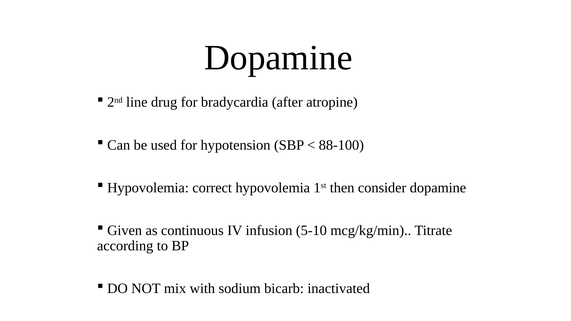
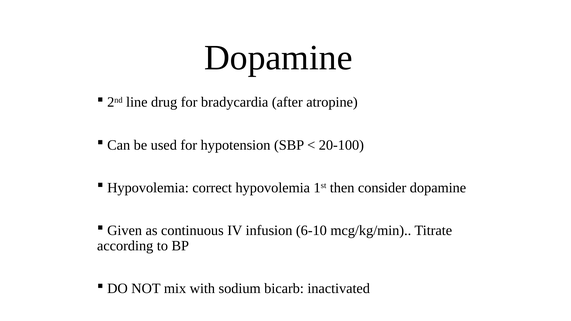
88-100: 88-100 -> 20-100 (341, 145)
5-10: 5-10 -> 6-10 (311, 231)
